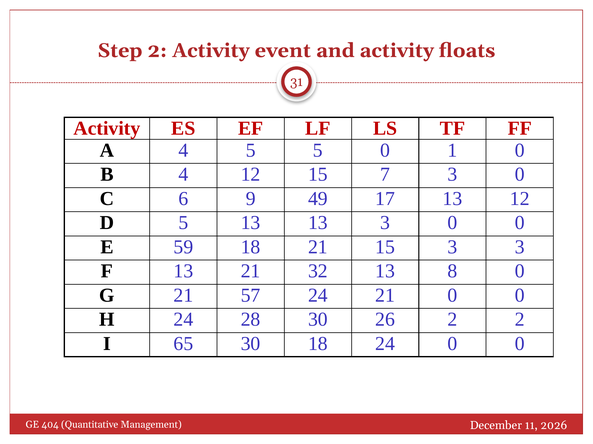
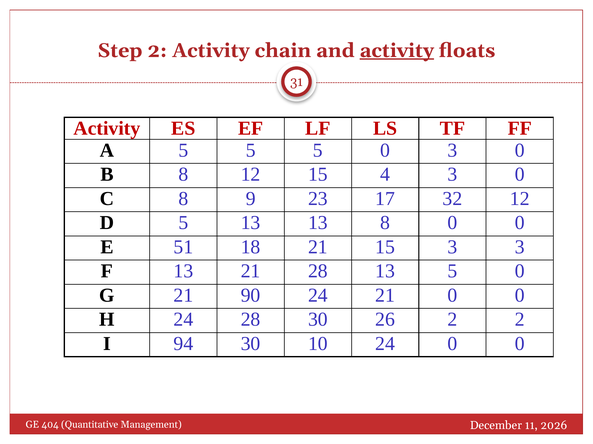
event: event -> chain (283, 51)
activity underline: none -> present (397, 51)
A 4: 4 -> 5 (183, 151)
0 1: 1 -> 3 (452, 151)
B 4: 4 -> 8 (183, 175)
7: 7 -> 4 (385, 175)
C 6: 6 -> 8 (183, 199)
49: 49 -> 23 (318, 199)
17 13: 13 -> 32 (452, 199)
13 3: 3 -> 8 (385, 223)
59: 59 -> 51 (183, 247)
21 32: 32 -> 28 (318, 272)
13 8: 8 -> 5 (452, 272)
57: 57 -> 90 (251, 296)
65: 65 -> 94 (183, 344)
30 18: 18 -> 10 (318, 344)
